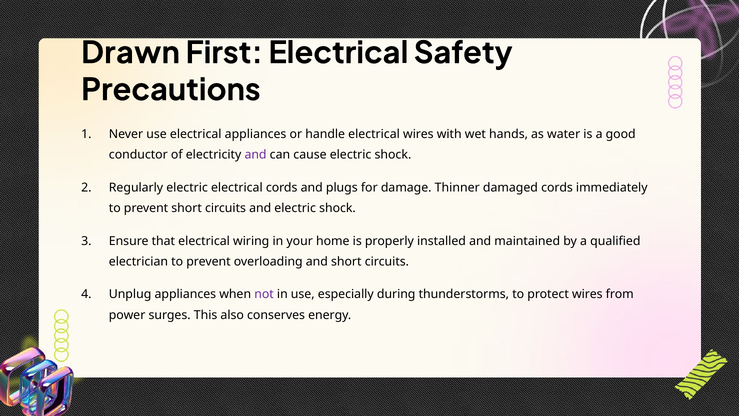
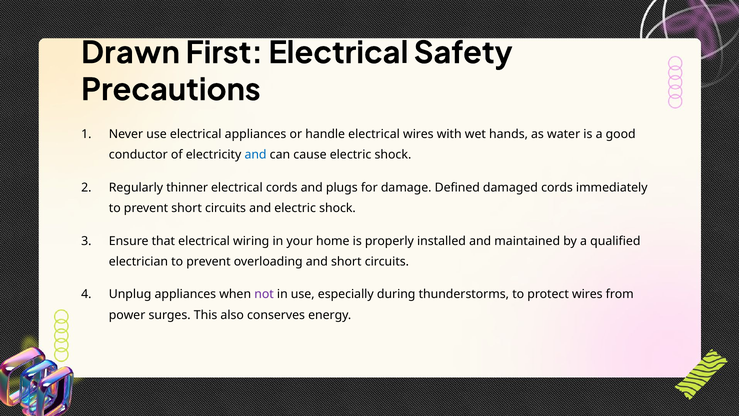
and colour: purple -> blue (256, 155)
Regularly electric: electric -> thinner (187, 187)
Thinner: Thinner -> Defined (457, 187)
